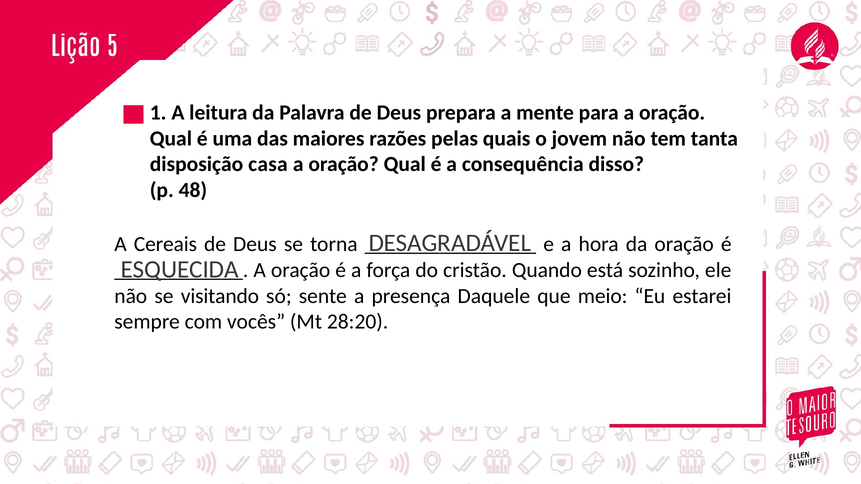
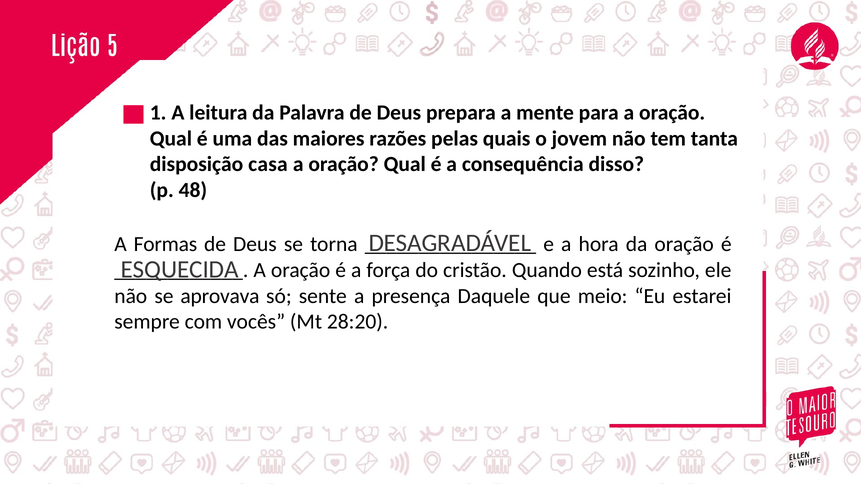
Cereais: Cereais -> Formas (165, 244)
visitando: visitando -> aprovava (220, 296)
